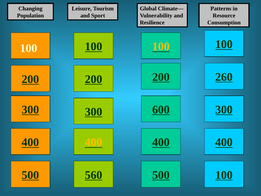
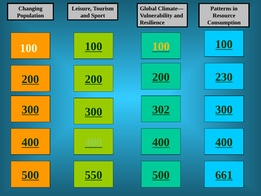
260: 260 -> 230 (224, 77)
600: 600 -> 302 (161, 110)
400 colour: yellow -> light green (94, 142)
560: 560 -> 550 (94, 175)
500 100: 100 -> 661 (224, 175)
